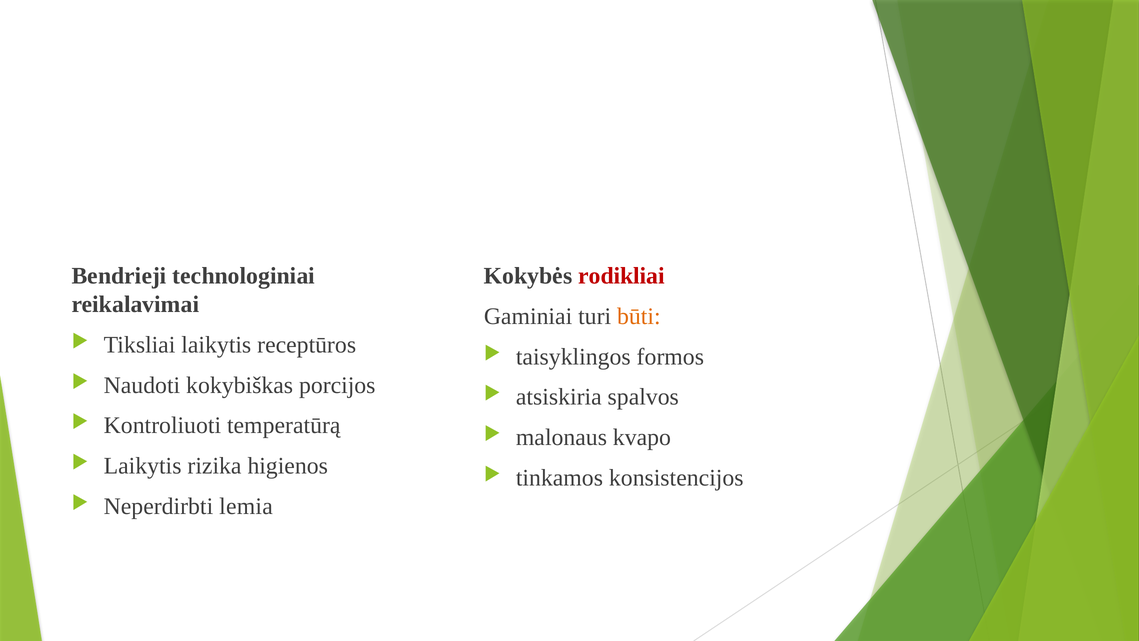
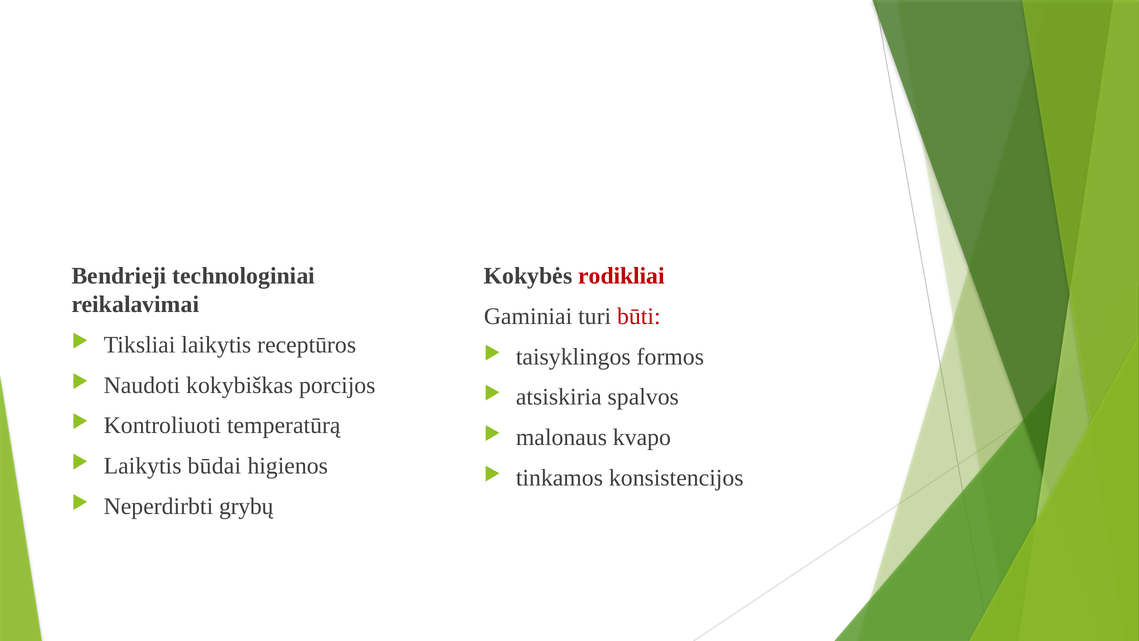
būti colour: orange -> red (639, 316)
rizika: rizika -> būdai (214, 466)
lemia: lemia -> grybų (246, 506)
